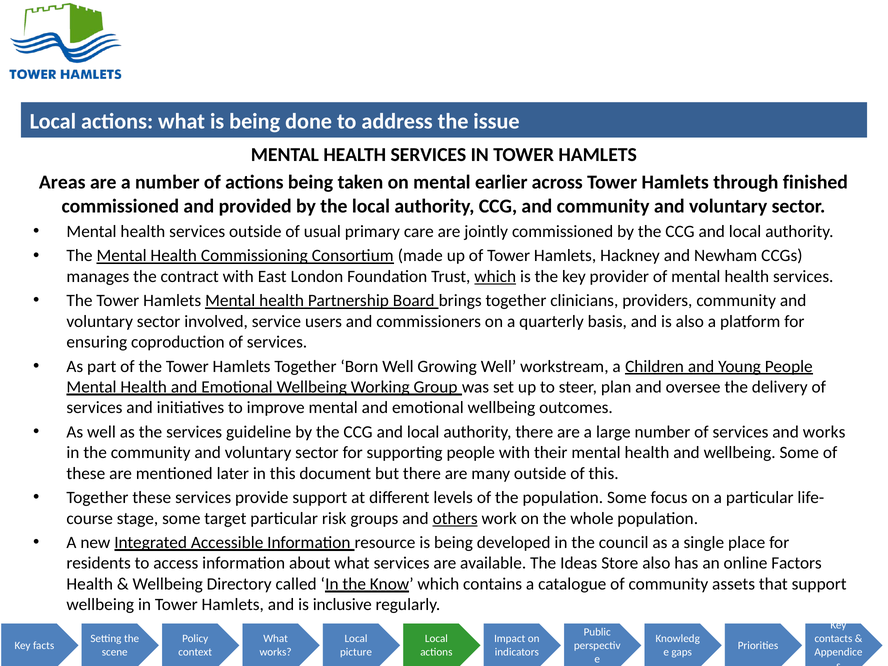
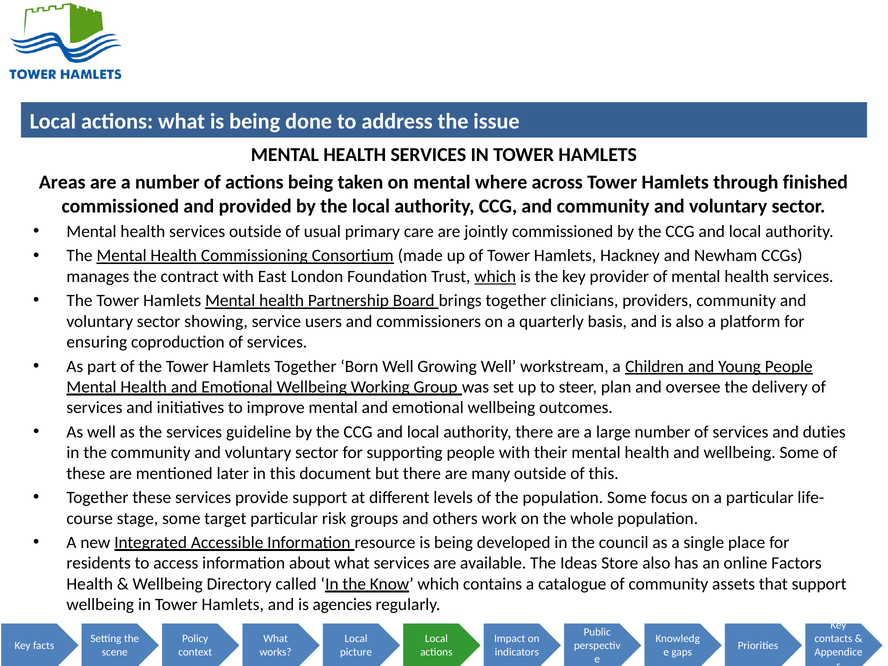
earlier: earlier -> where (501, 182)
involved: involved -> showing (216, 321)
and works: works -> duties (824, 432)
others underline: present -> none (455, 518)
inclusive: inclusive -> agencies (342, 605)
